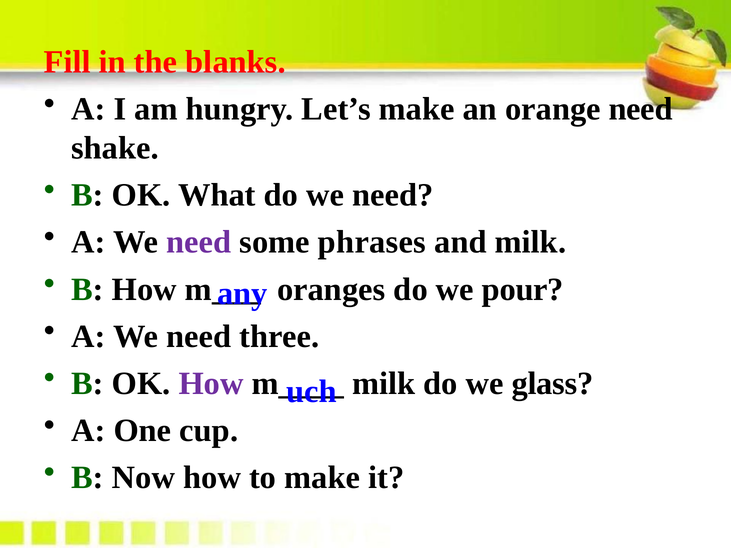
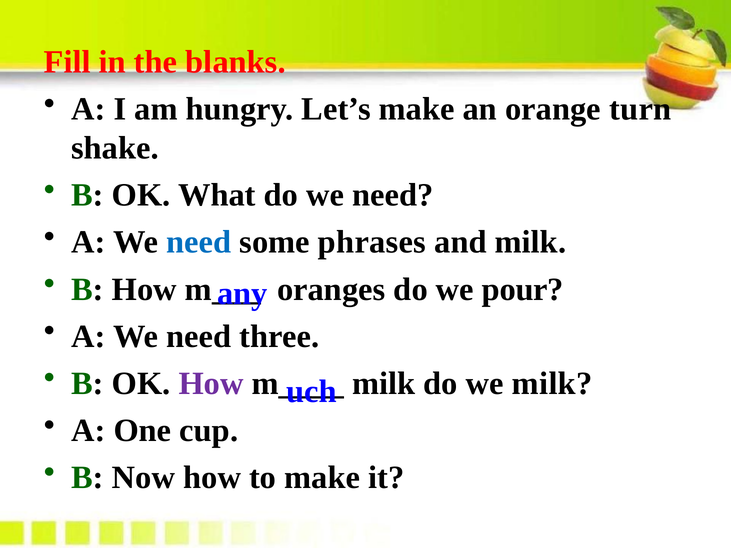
orange need: need -> turn (640, 109)
need colour: purple -> blue (199, 242)
we glass: glass -> milk (552, 384)
